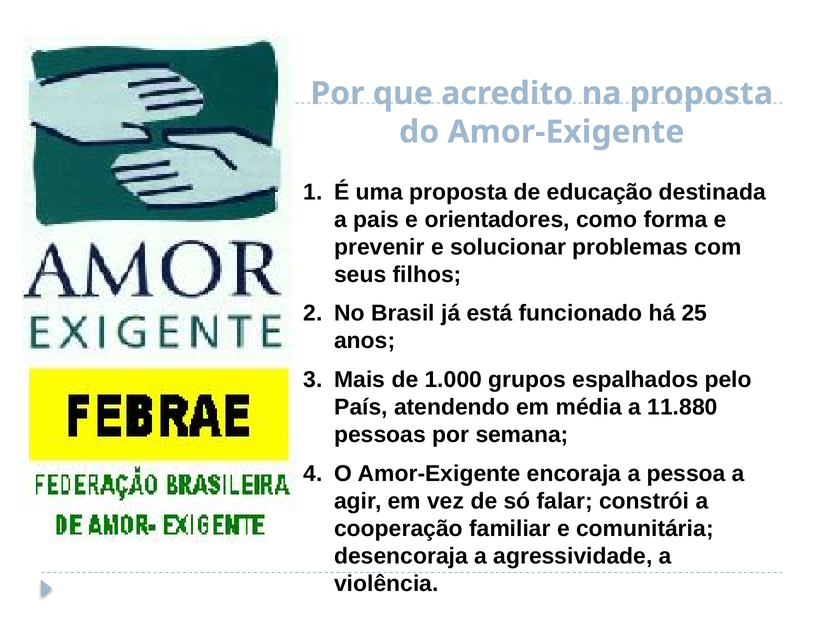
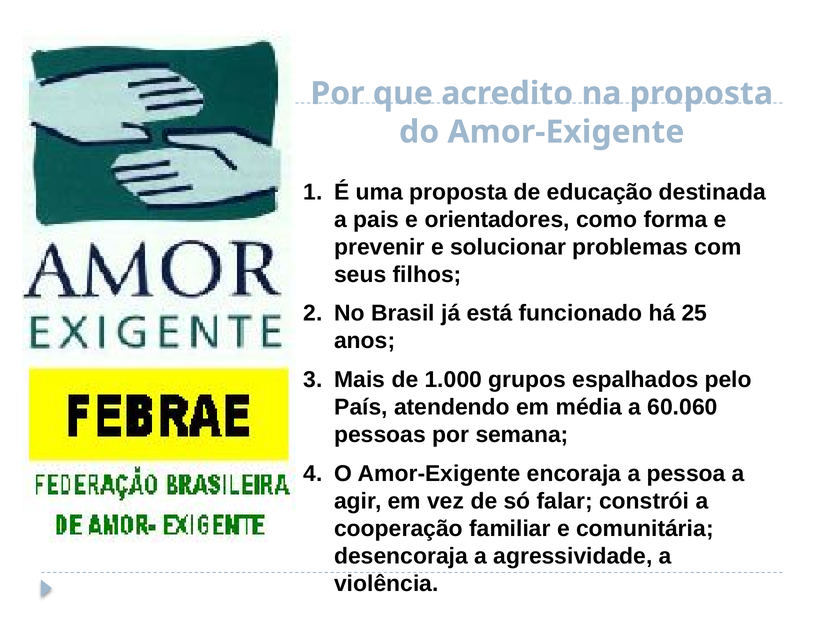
11.880: 11.880 -> 60.060 (682, 407)
